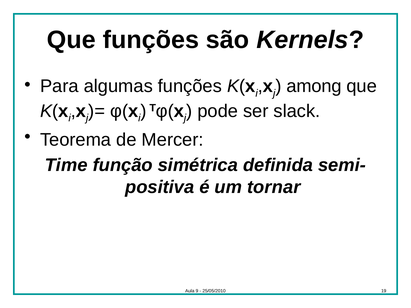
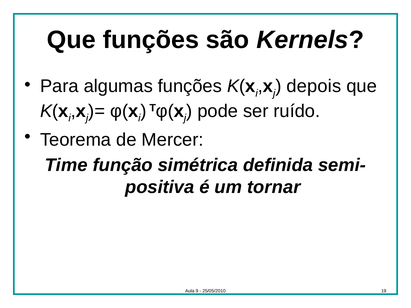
among: among -> depois (314, 86)
slack: slack -> ruído (297, 111)
